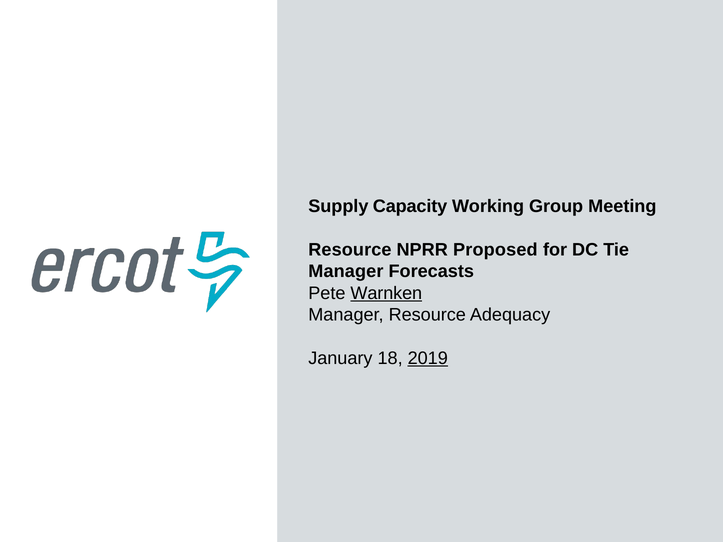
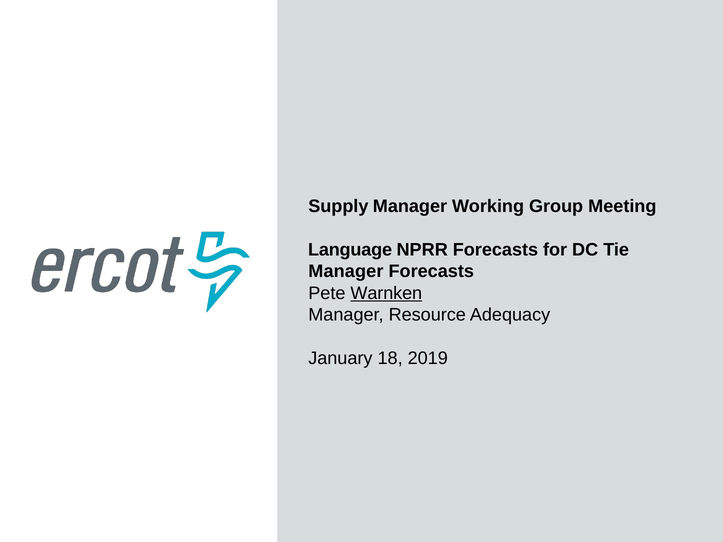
Supply Capacity: Capacity -> Manager (410, 206)
Resource: Resource -> Language (350, 250)
NPRR Proposed: Proposed -> Forecasts (495, 250)
2019 underline: present -> none (428, 358)
